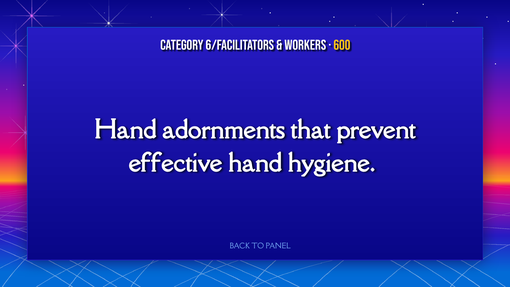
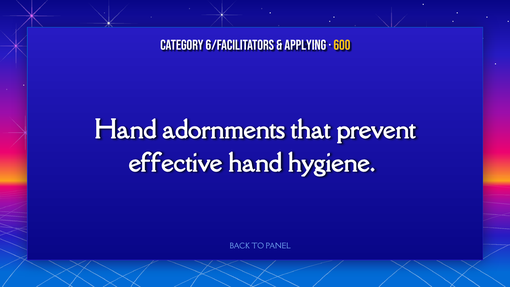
workers: workers -> applying (305, 45)
